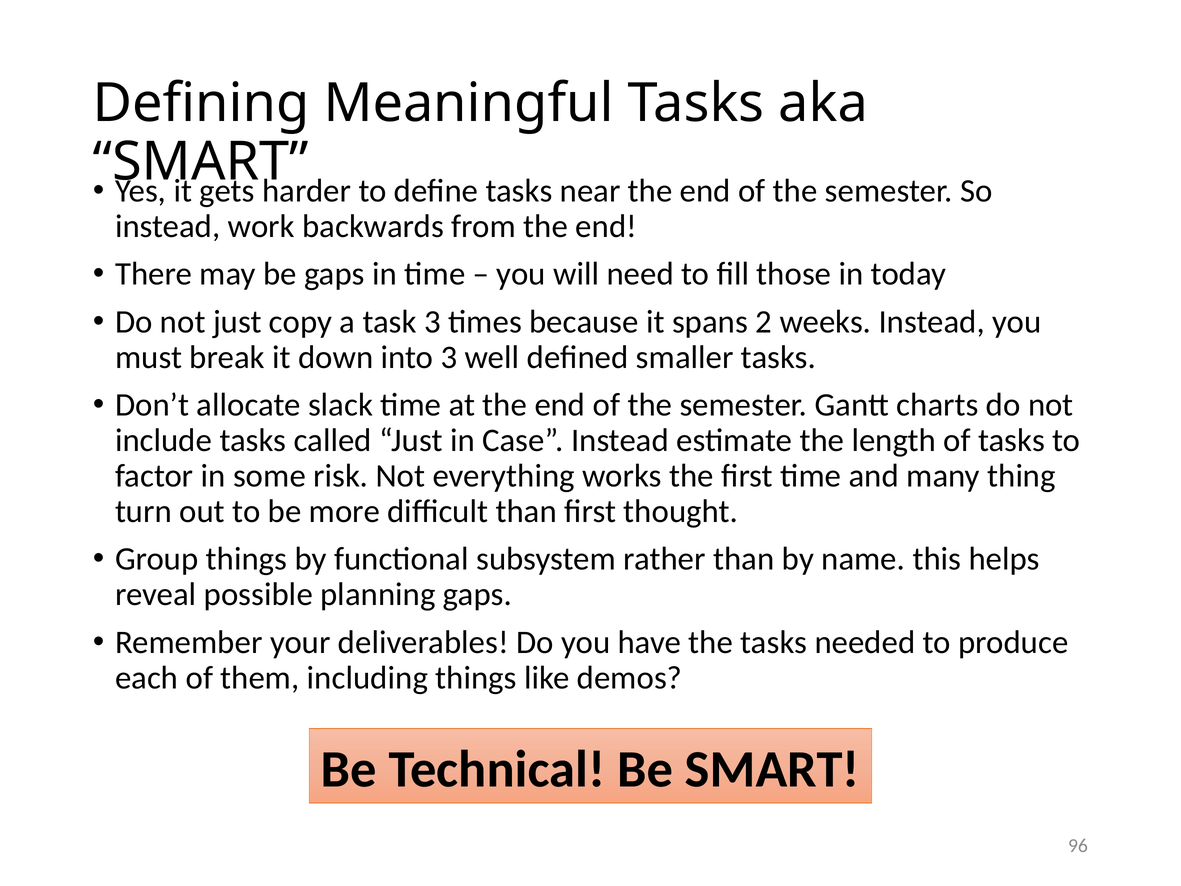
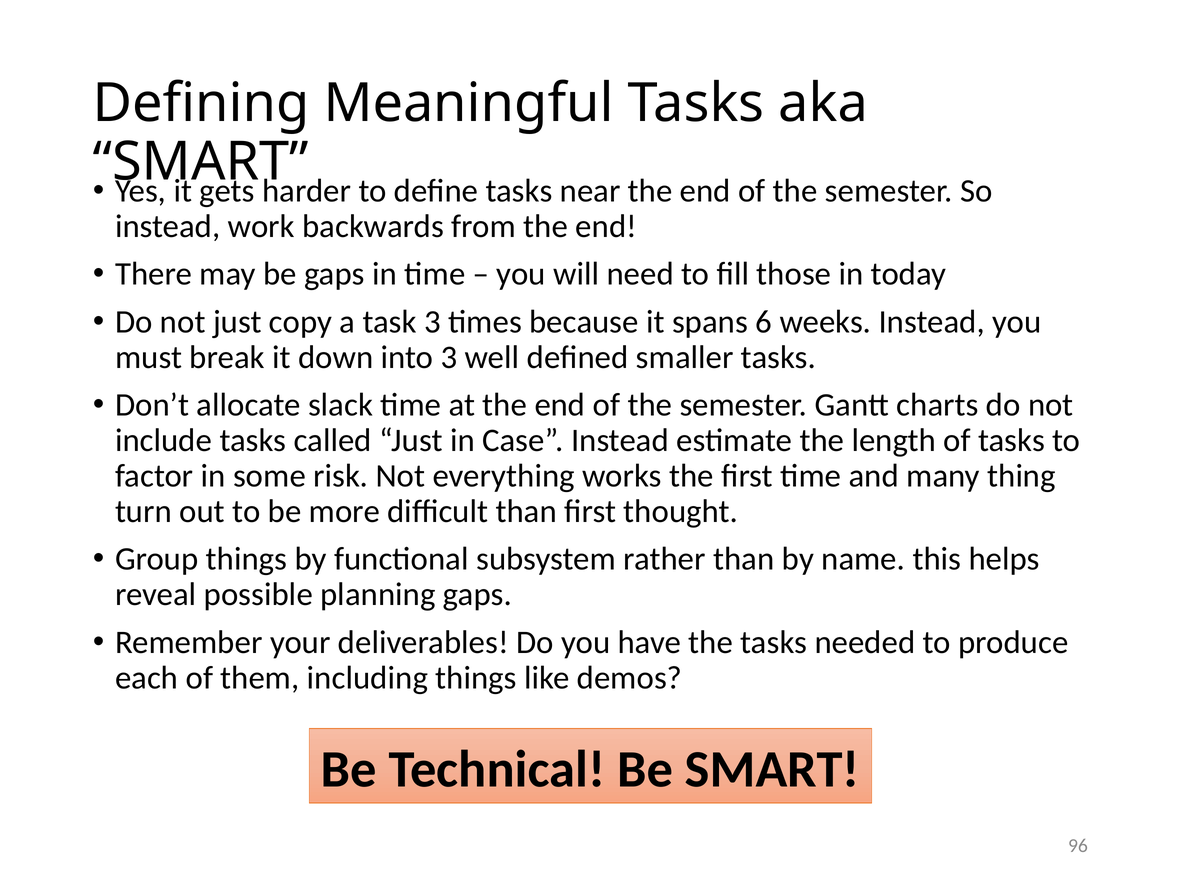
2: 2 -> 6 (764, 322)
